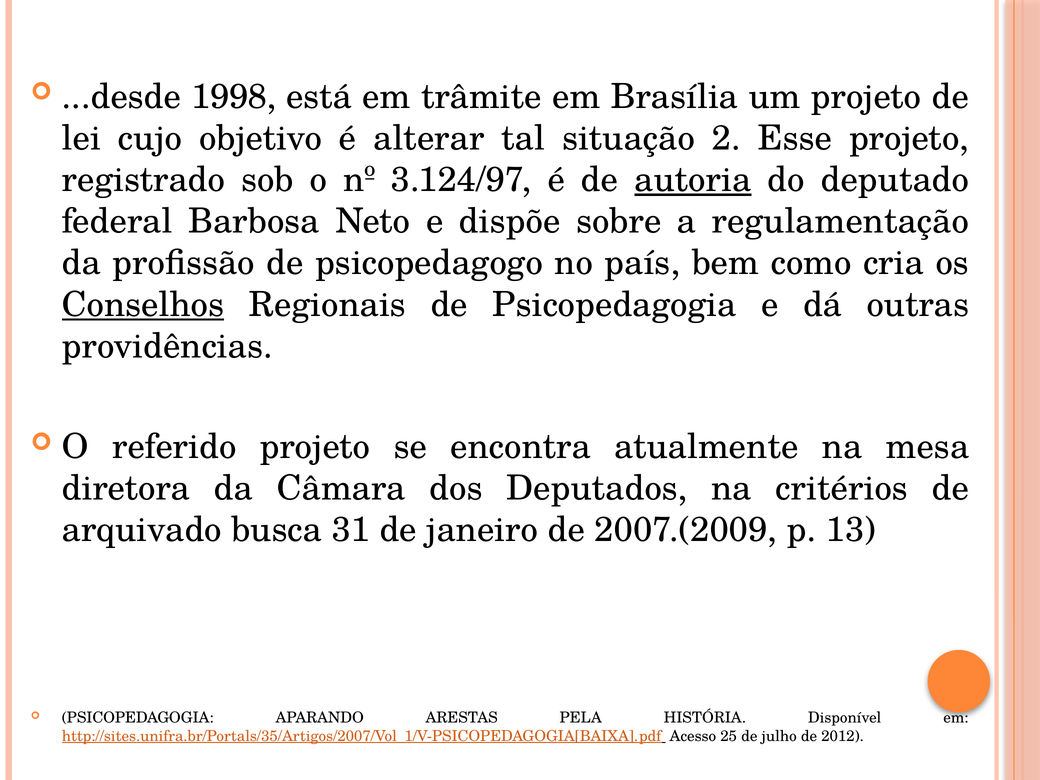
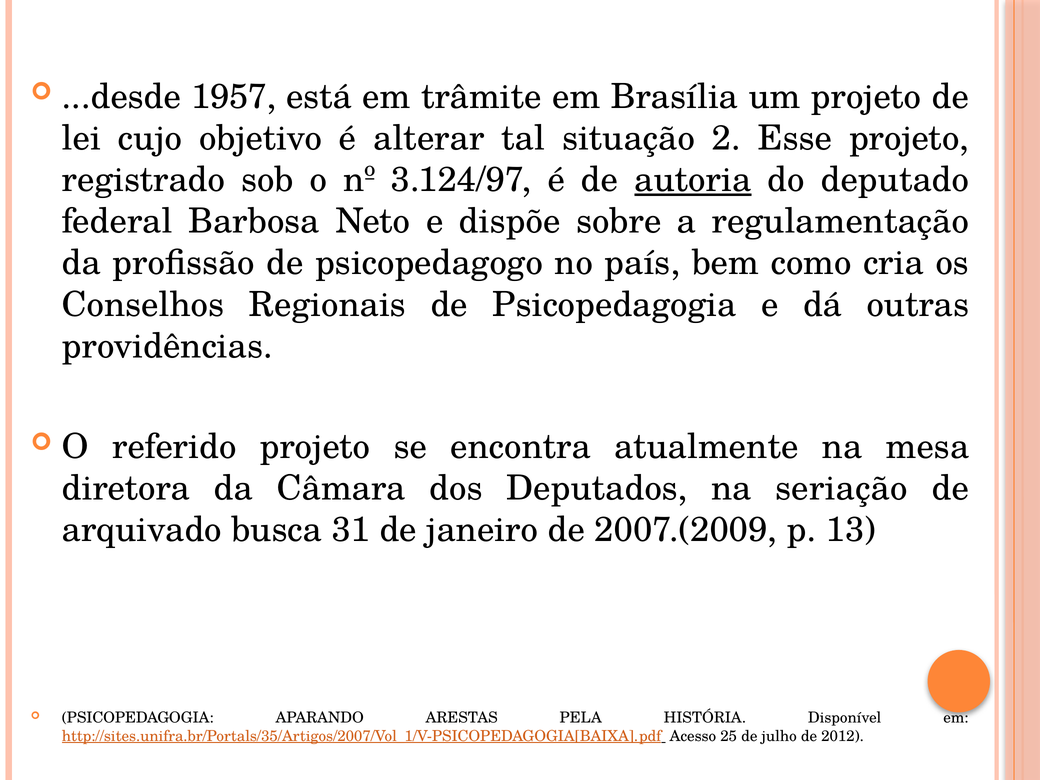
1998: 1998 -> 1957 (234, 97)
Conselhos underline: present -> none (143, 305)
critérios: critérios -> seriação (842, 488)
